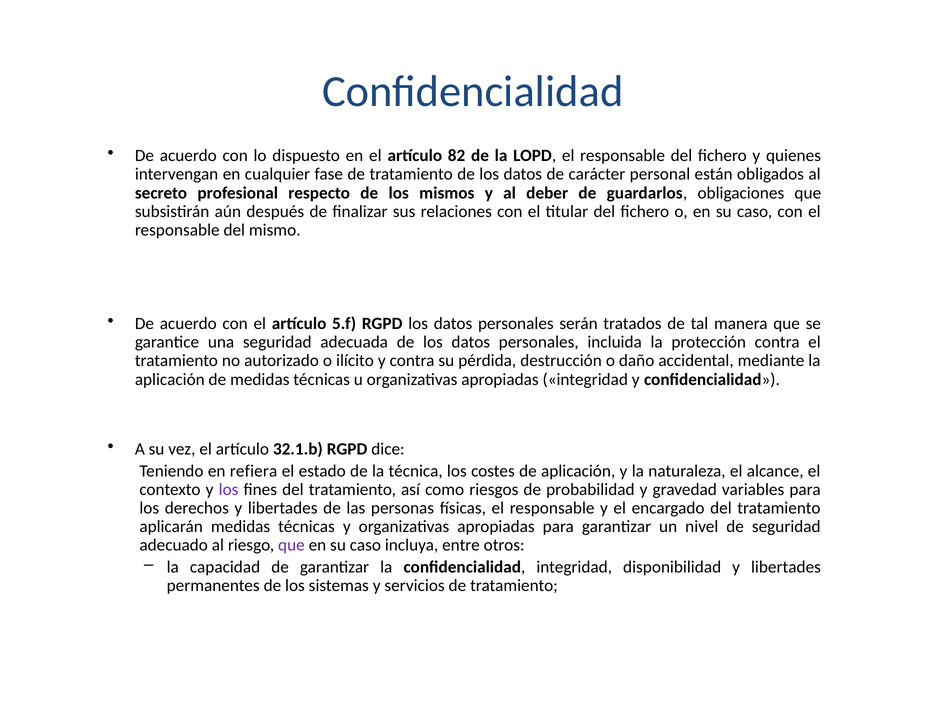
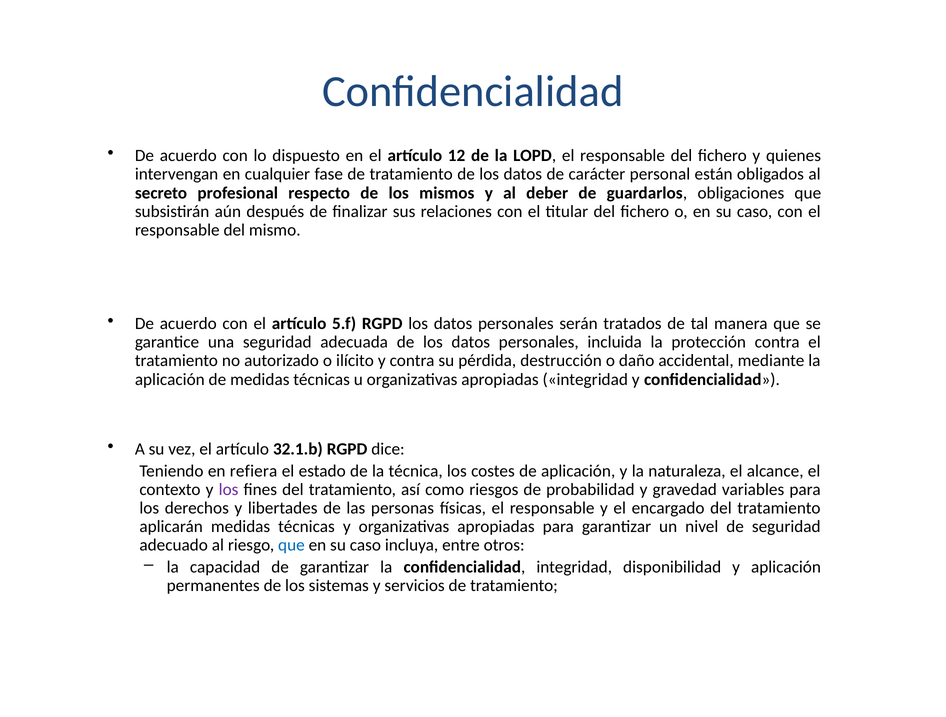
82: 82 -> 12 (457, 156)
que colour: purple -> blue (291, 545)
disponibilidad y libertades: libertades -> aplicación (786, 567)
